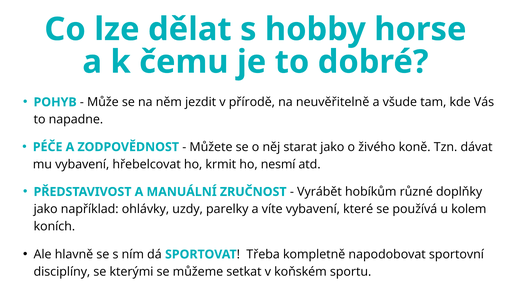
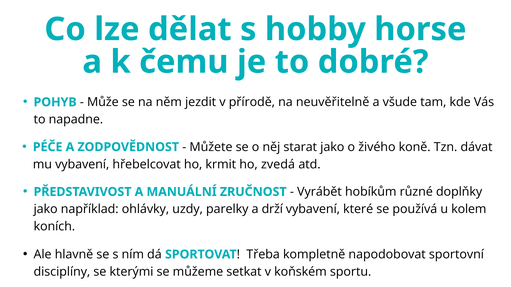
nesmí: nesmí -> zvedá (278, 165)
víte: víte -> drží (272, 210)
